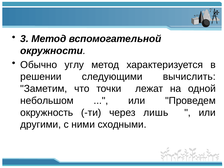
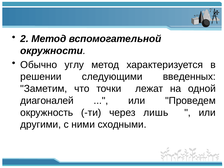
3: 3 -> 2 (24, 39)
вычислить: вычислить -> введенных (189, 77)
небольшом: небольшом -> диагоналей (47, 101)
